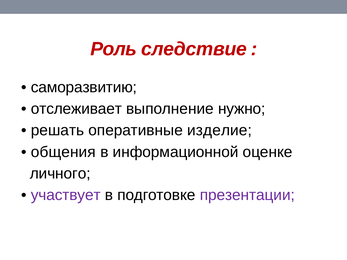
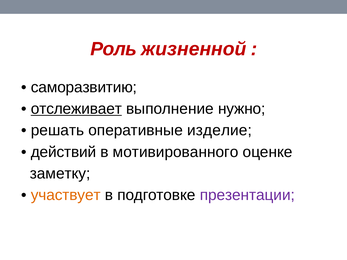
следствие: следствие -> жизненной (194, 49)
отслеживает underline: none -> present (76, 109)
общения: общения -> действий (63, 152)
информационной: информационной -> мотивированного (176, 152)
личного: личного -> заметку (60, 174)
участвует colour: purple -> orange (66, 195)
